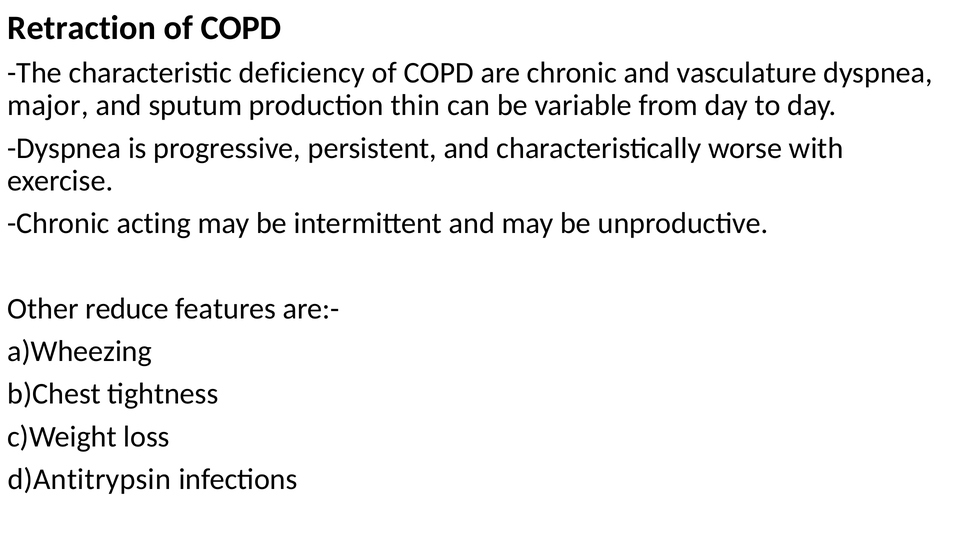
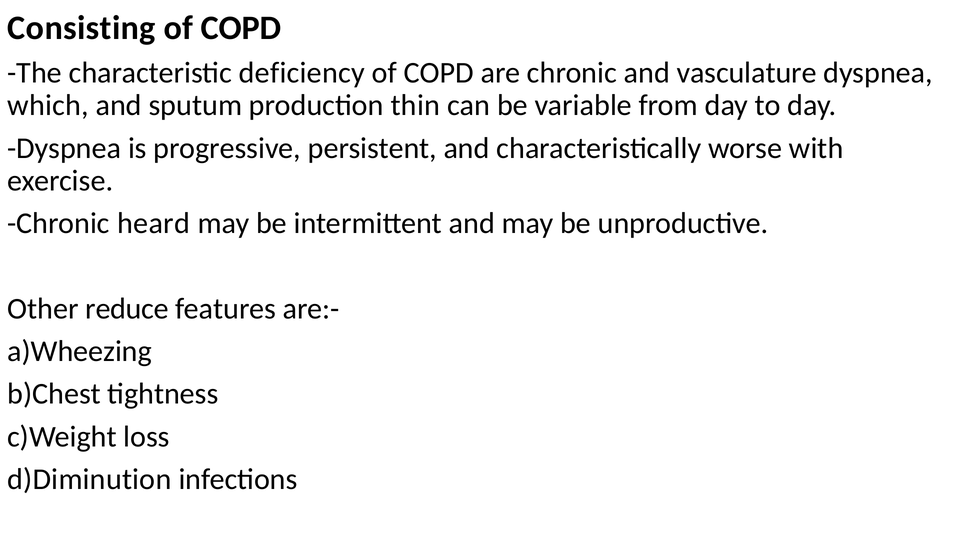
Retraction: Retraction -> Consisting (82, 28)
major: major -> which (48, 106)
acting: acting -> heard (154, 224)
d)Antitrypsin: d)Antitrypsin -> d)Diminution (89, 480)
